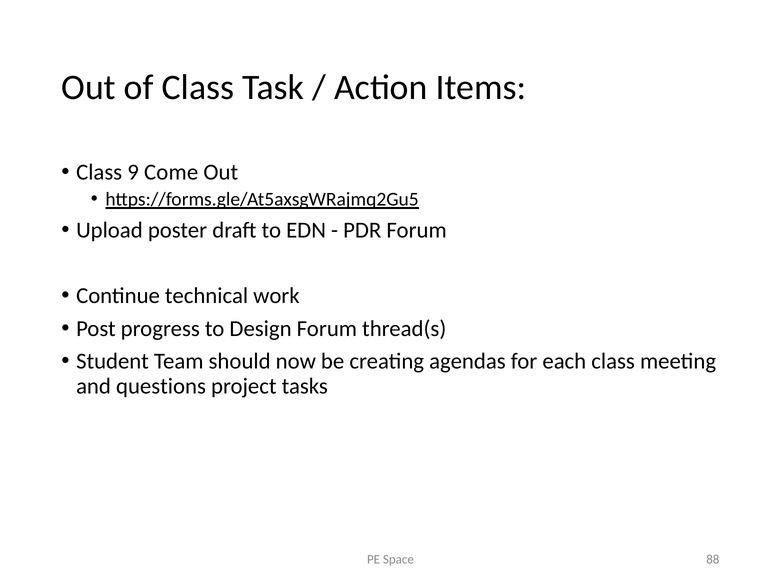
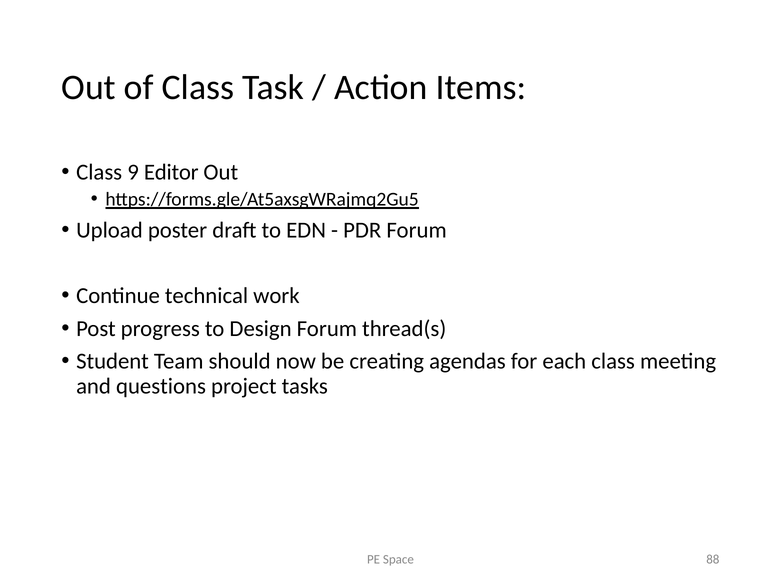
Come: Come -> Editor (171, 172)
